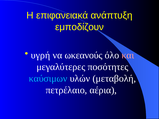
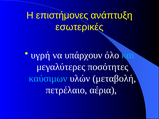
επιφανειακά: επιφανειακά -> επιστήμονες (62, 15)
εμποδίζουν: εμποδίζουν -> εσωτερικές (79, 27)
ωκεανούς: ωκεανούς -> υπάρχουν (83, 55)
και colour: pink -> light blue (128, 55)
